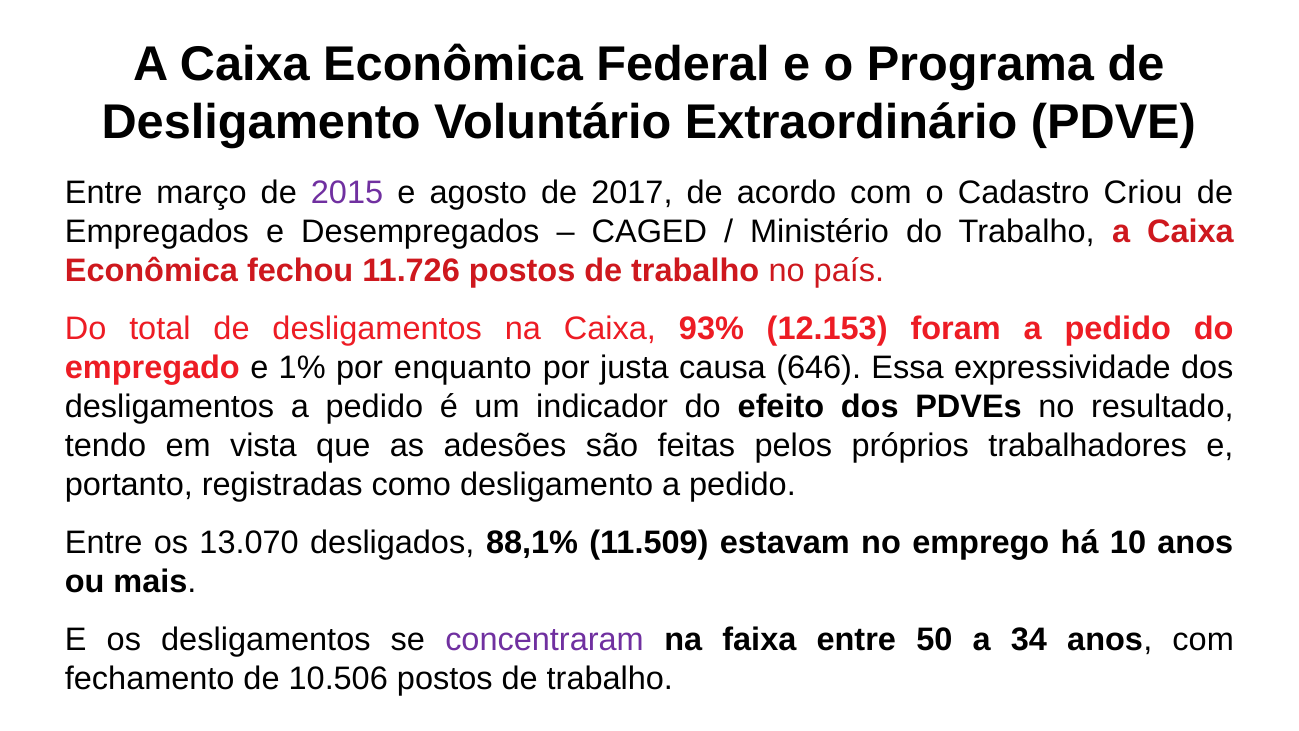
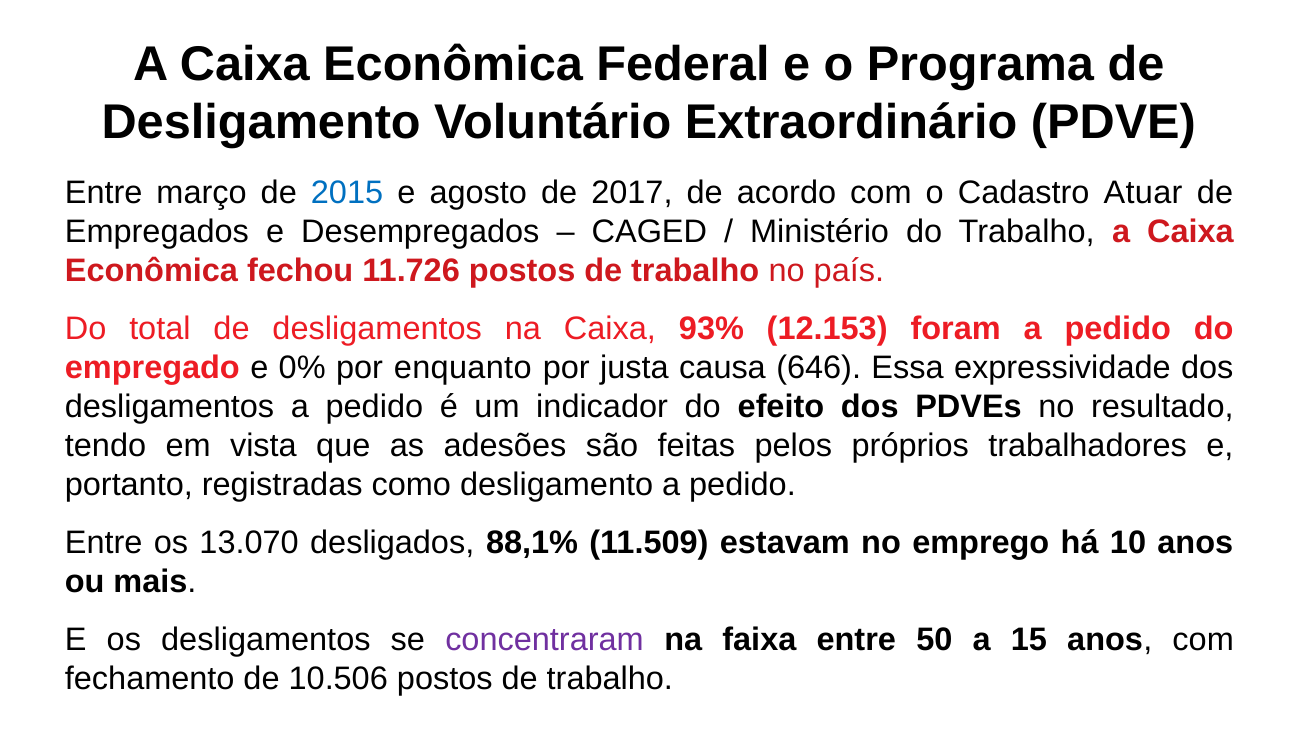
2015 colour: purple -> blue (347, 193)
Criou: Criou -> Atuar (1143, 193)
1%: 1% -> 0% (302, 368)
34: 34 -> 15 (1029, 640)
